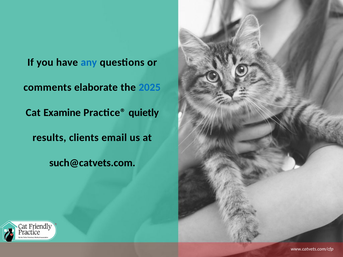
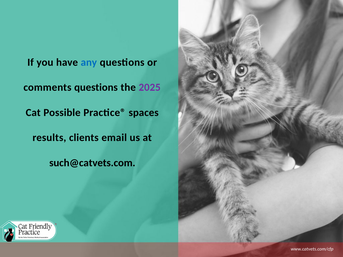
comments elaborate: elaborate -> questions (96, 87)
2025 colour: blue -> purple (150, 87)
Examine: Examine -> Possible (62, 113)
quietly: quietly -> spaces (144, 113)
